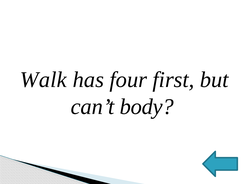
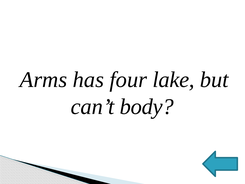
Walk: Walk -> Arms (43, 80)
first: first -> lake (174, 80)
